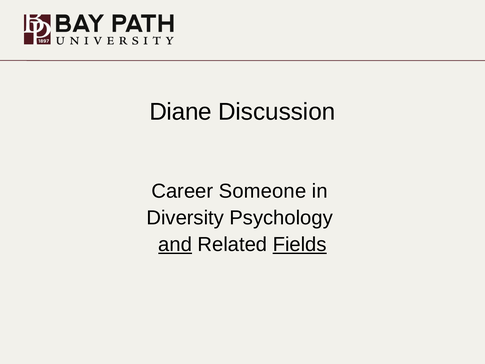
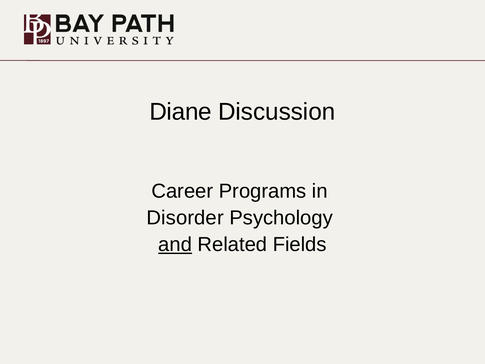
Someone: Someone -> Programs (263, 191)
Diversity: Diversity -> Disorder (185, 218)
Fields underline: present -> none (300, 244)
